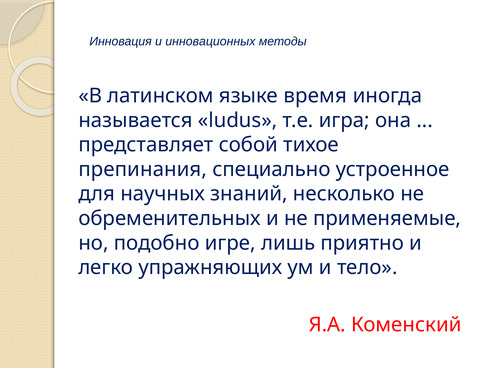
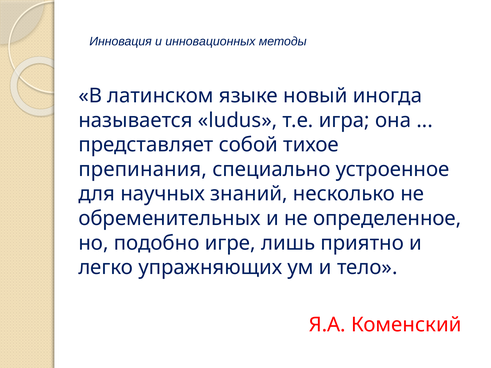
время: время -> новый (315, 96)
применяемые: применяемые -> определенное (387, 219)
